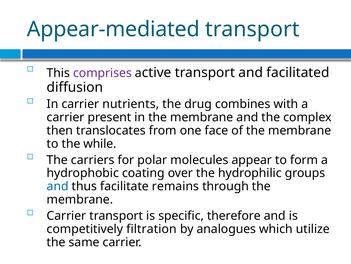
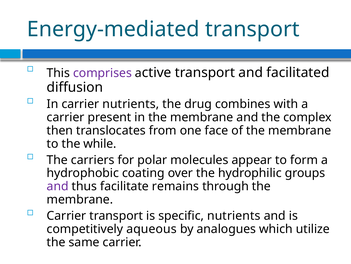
Appear-mediated: Appear-mediated -> Energy-mediated (113, 29)
and colour: blue -> purple (58, 186)
specific therefore: therefore -> nutrients (234, 215)
filtration: filtration -> aqueous (151, 228)
